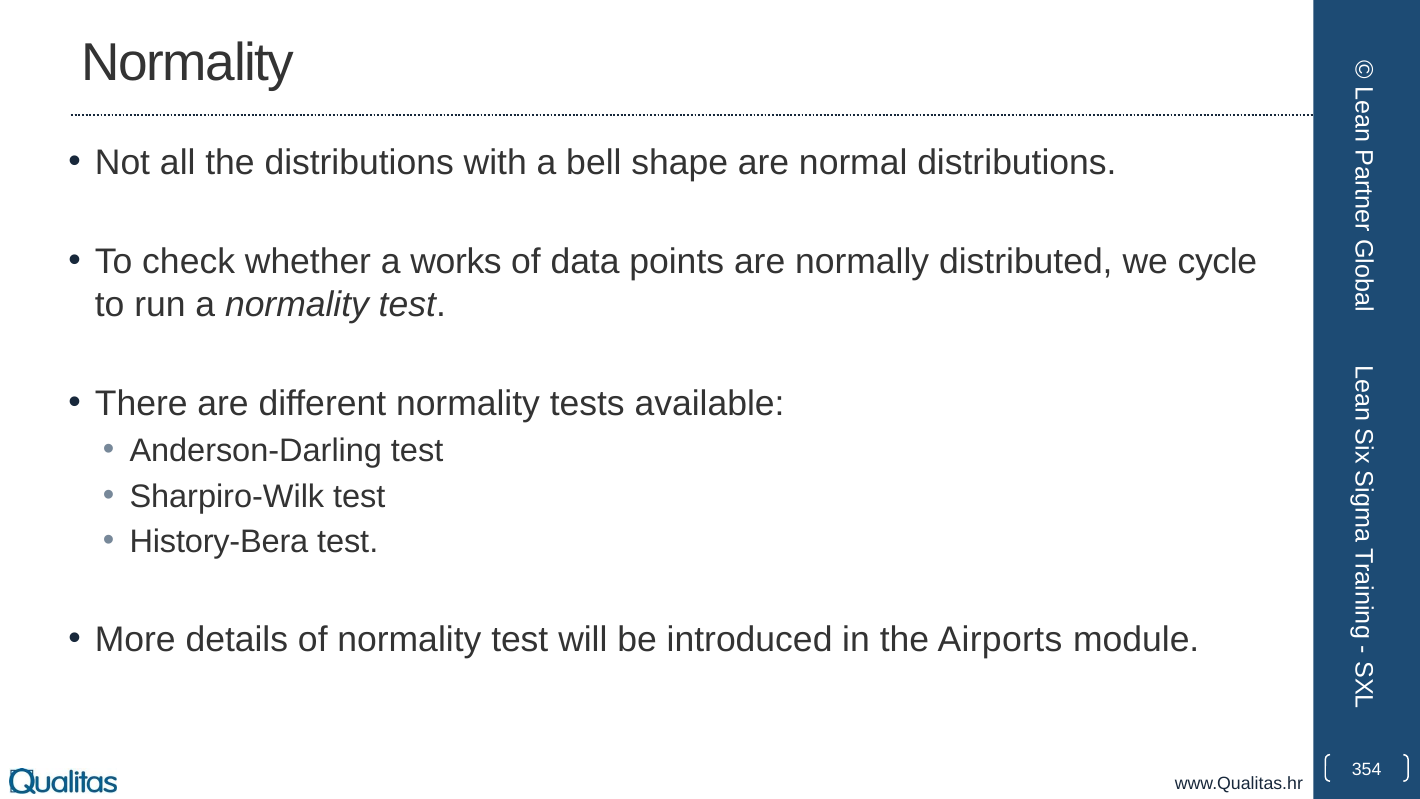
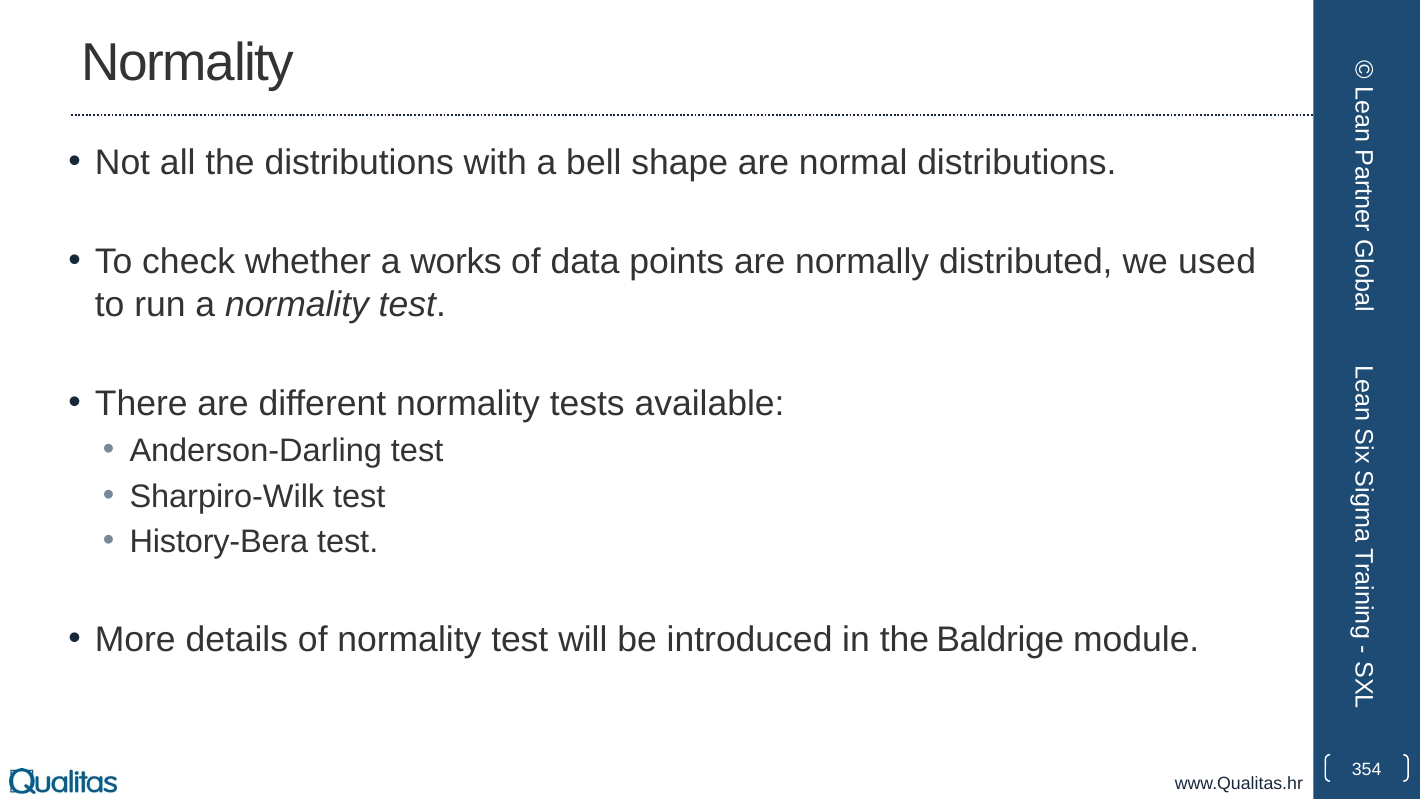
cycle: cycle -> used (1217, 262)
Airports: Airports -> Baldrige (1000, 639)
